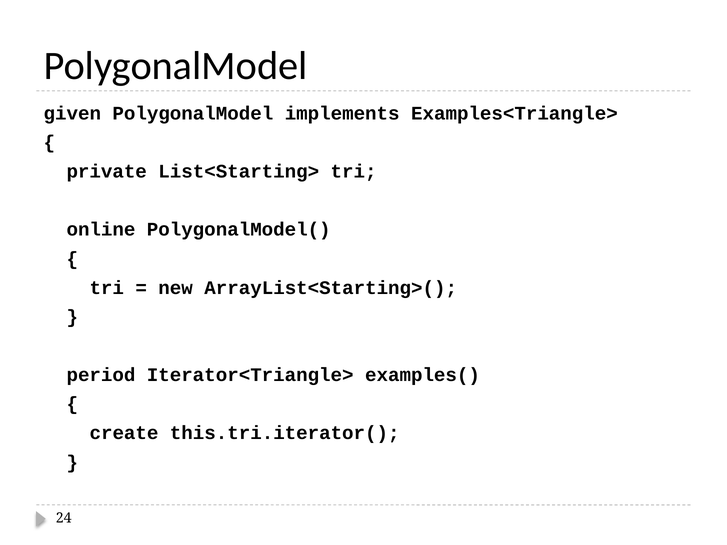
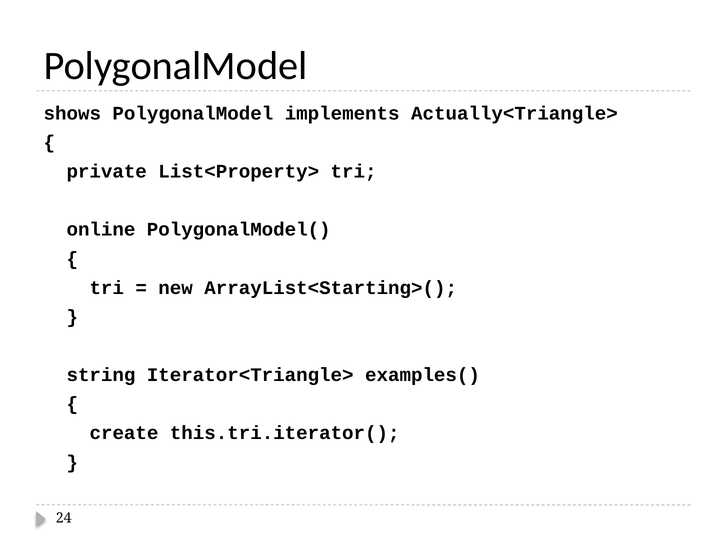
given: given -> shows (72, 113)
Examples<Triangle>: Examples<Triangle> -> Actually<Triangle> (514, 113)
List<Starting>: List<Starting> -> List<Property> (239, 172)
period: period -> string (101, 375)
